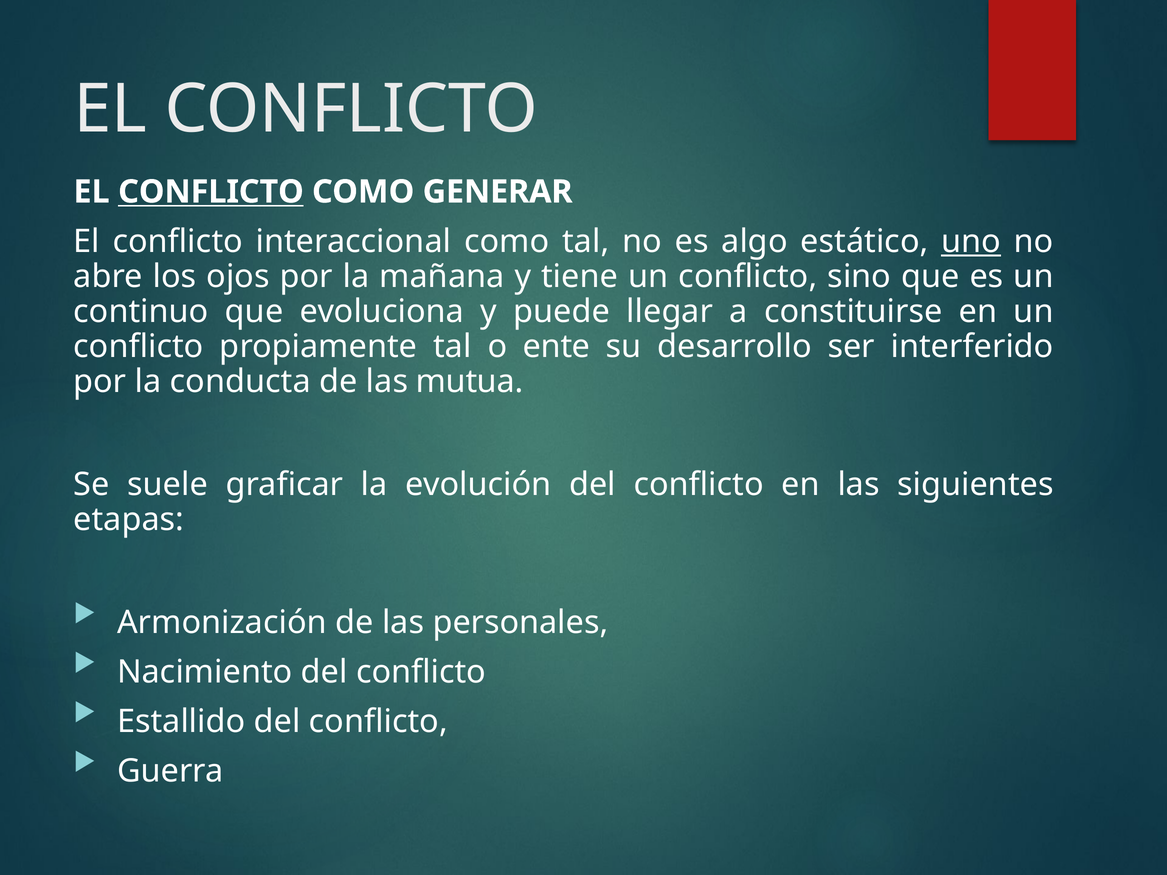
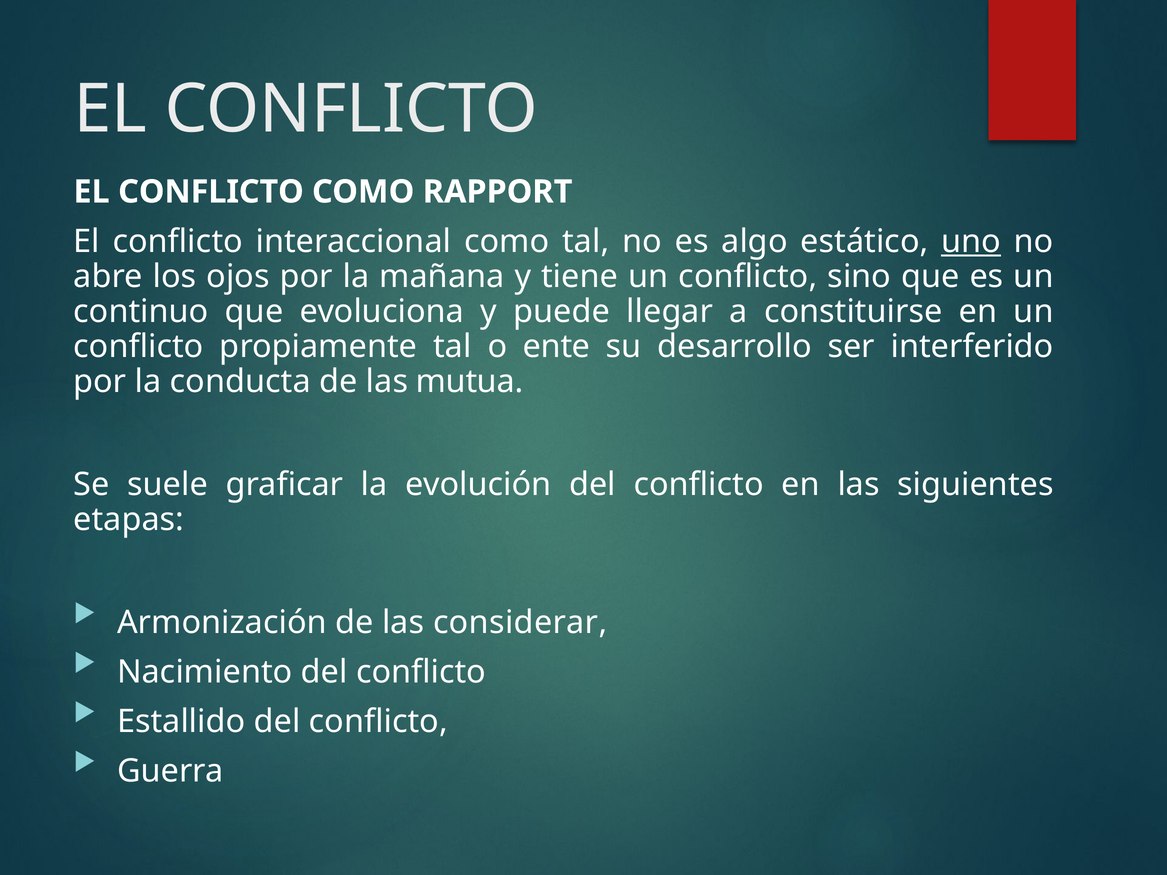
CONFLICTO underline: present -> none (211, 192)
GENERAR: GENERAR -> RAPPORT (498, 192)
personales: personales -> considerar (520, 623)
